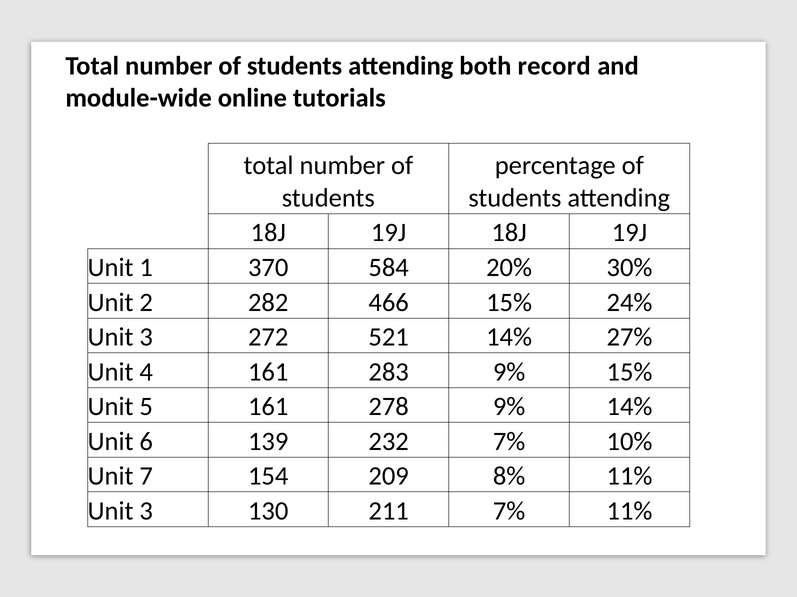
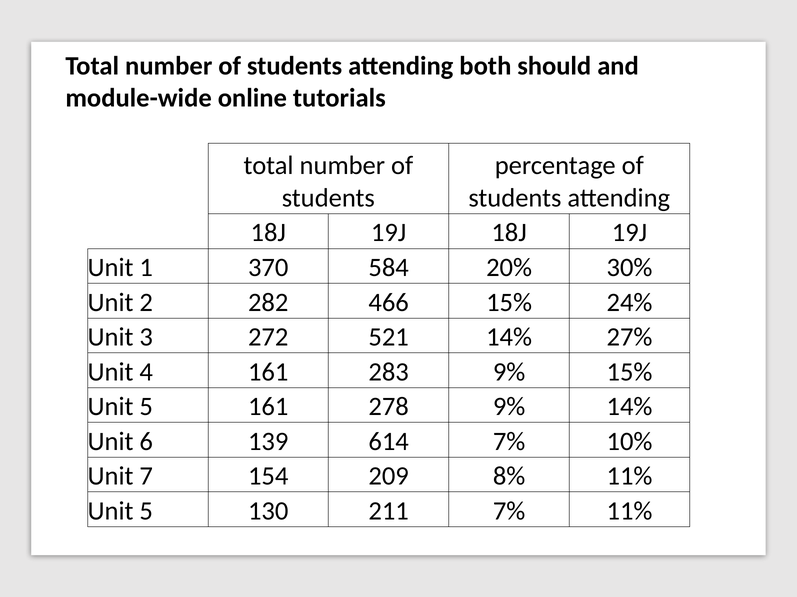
record: record -> should (554, 66)
232: 232 -> 614 (389, 442)
3: 3 -> 5 (146, 511)
